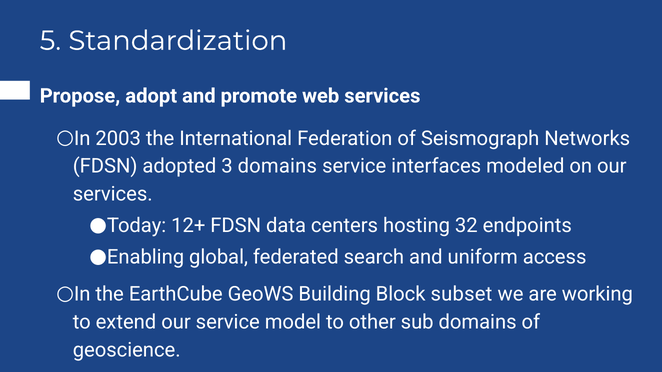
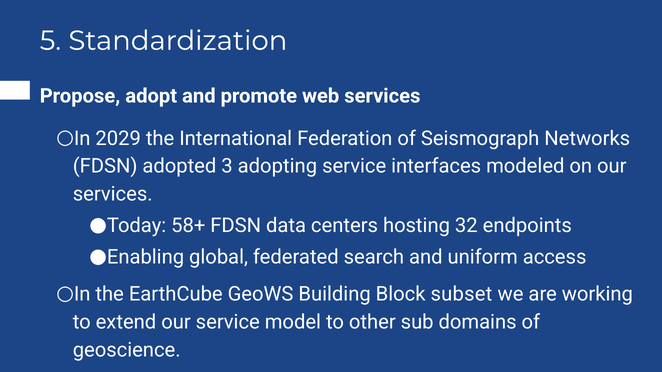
2003: 2003 -> 2029 (118, 139)
3 domains: domains -> adopting (277, 166)
12+: 12+ -> 58+ (188, 226)
